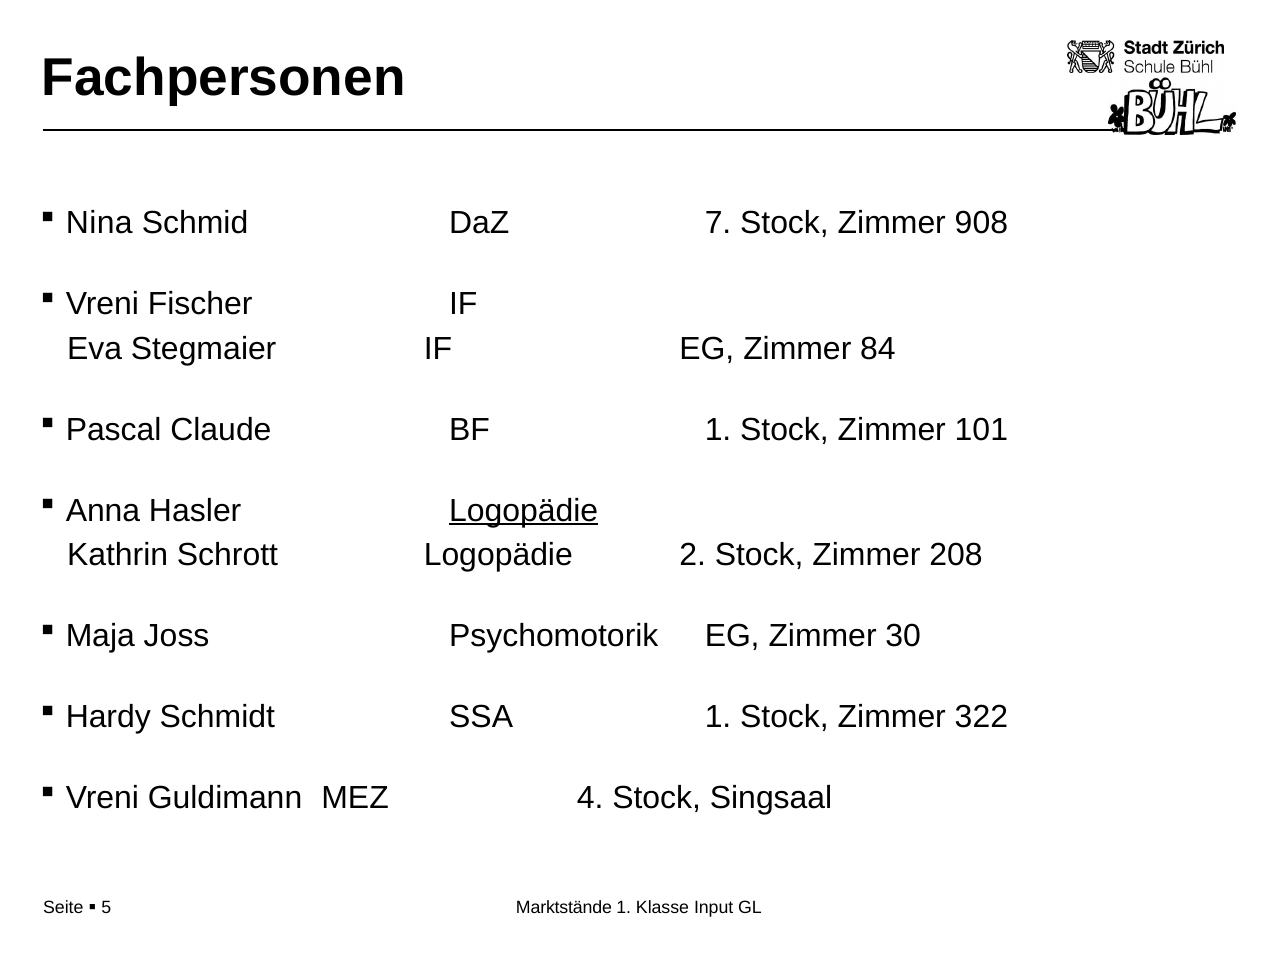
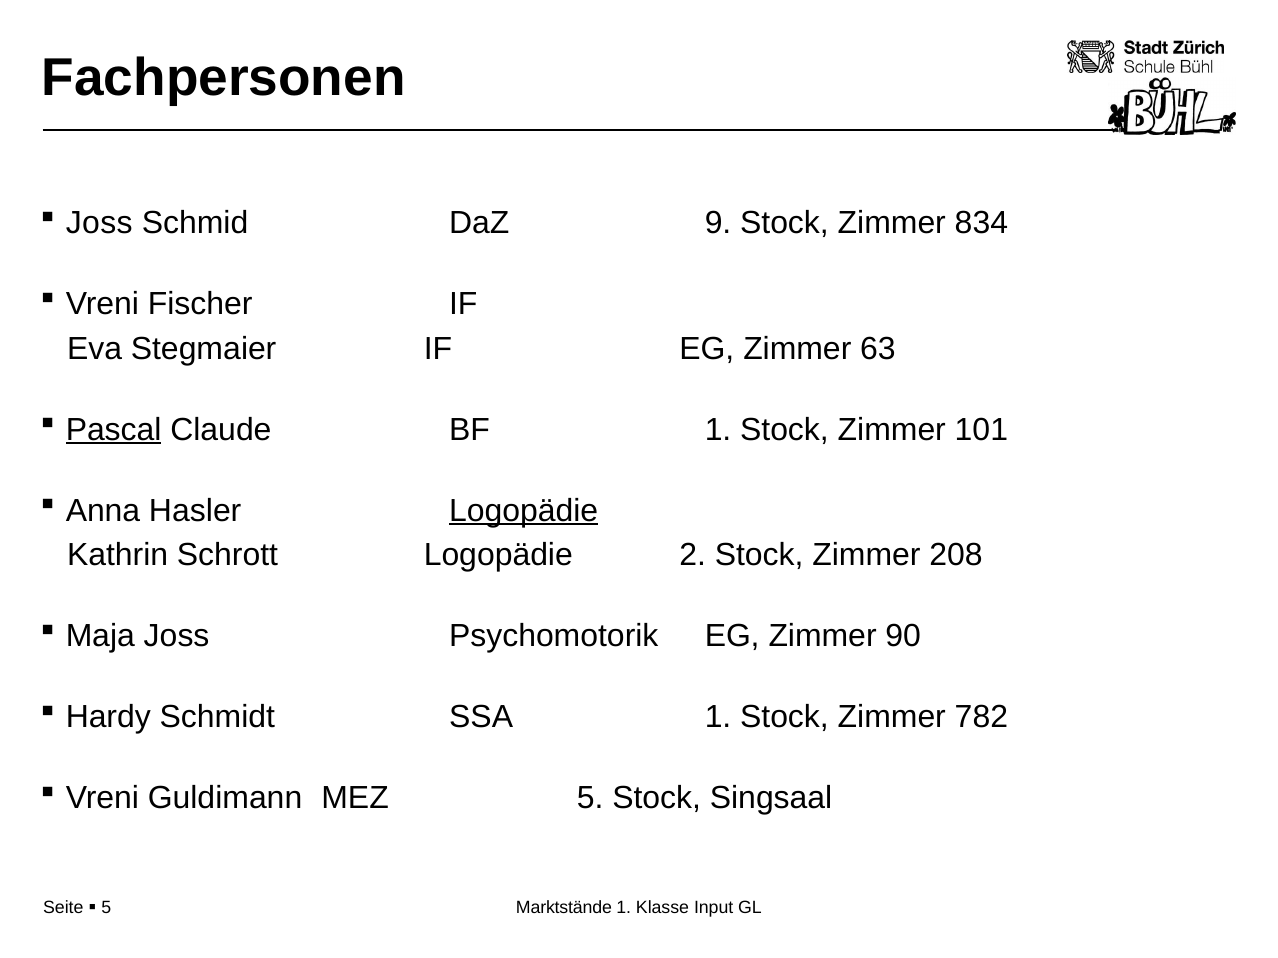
Nina: Nina -> Joss (99, 223)
7: 7 -> 9 (718, 223)
908: 908 -> 834 (981, 223)
84: 84 -> 63 (878, 349)
Pascal underline: none -> present (114, 430)
30: 30 -> 90 (903, 637)
322: 322 -> 782 (981, 718)
MEZ 4: 4 -> 5 (590, 798)
